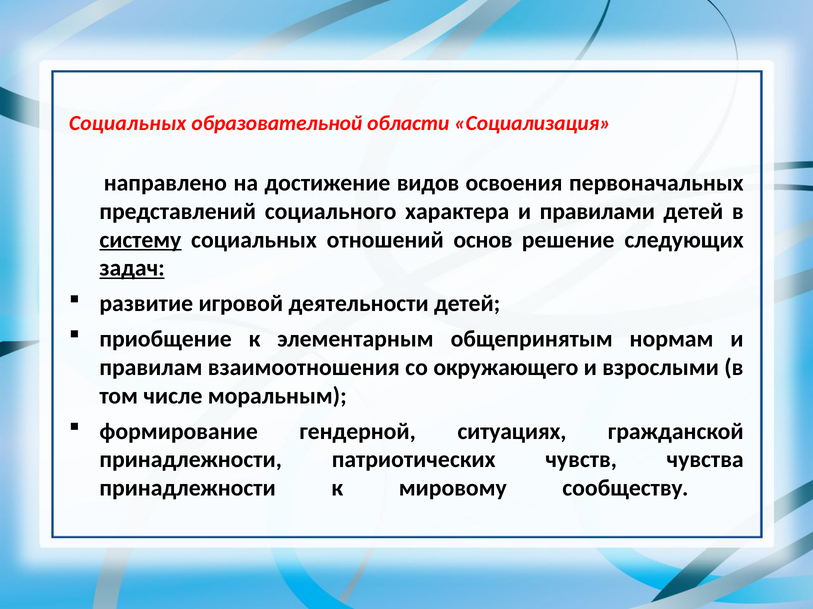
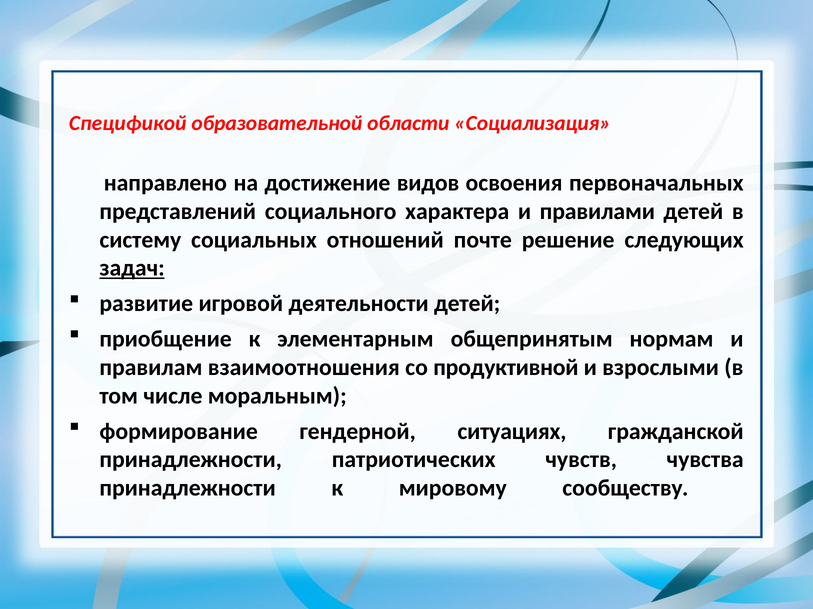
Социальных: Социальных -> Спецификой (128, 124)
систему underline: present -> none (140, 240)
основ: основ -> почте (483, 240)
окружающего: окружающего -> продуктивной (506, 368)
